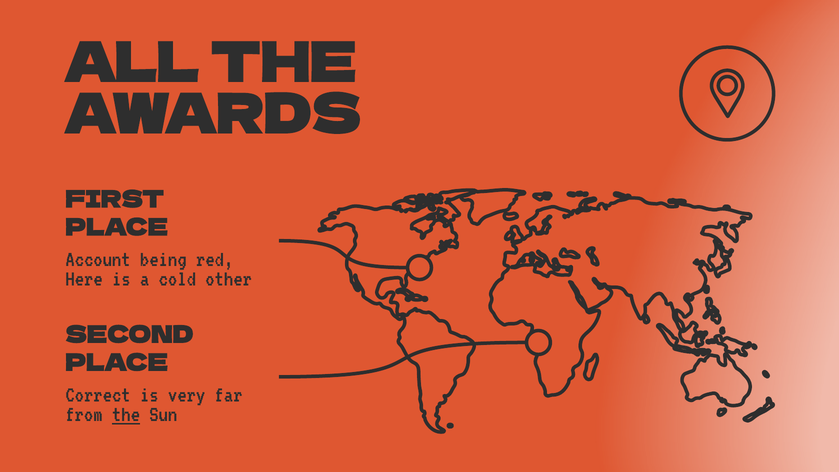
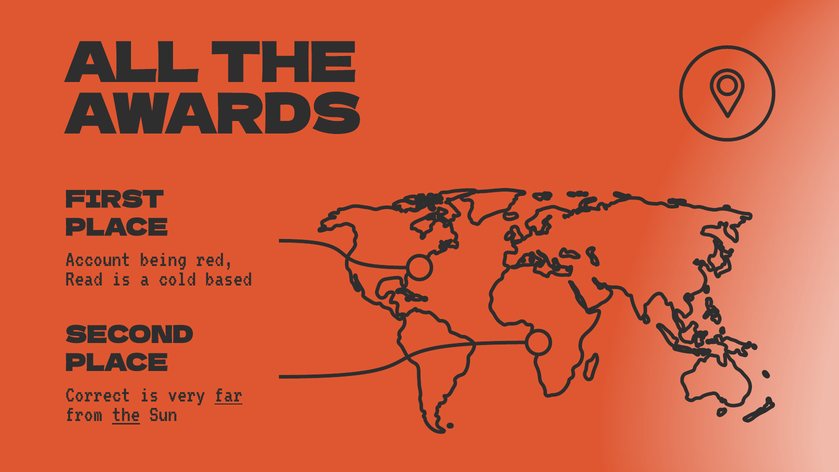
Here: Here -> Read (84, 278)
other: other -> based (229, 278)
far underline: none -> present (229, 394)
